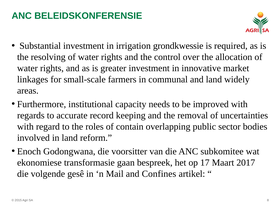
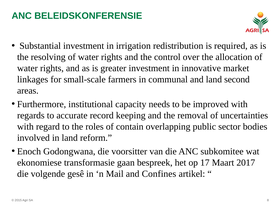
grondkwessie: grondkwessie -> redistribution (178, 46)
widely: widely -> second (237, 79)
